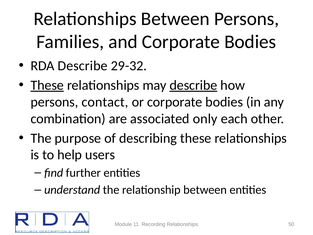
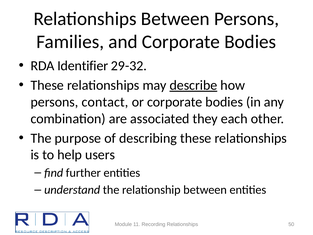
RDA Describe: Describe -> Identifier (83, 66)
These underline: present -> none (47, 85)
only: only -> they (205, 119)
